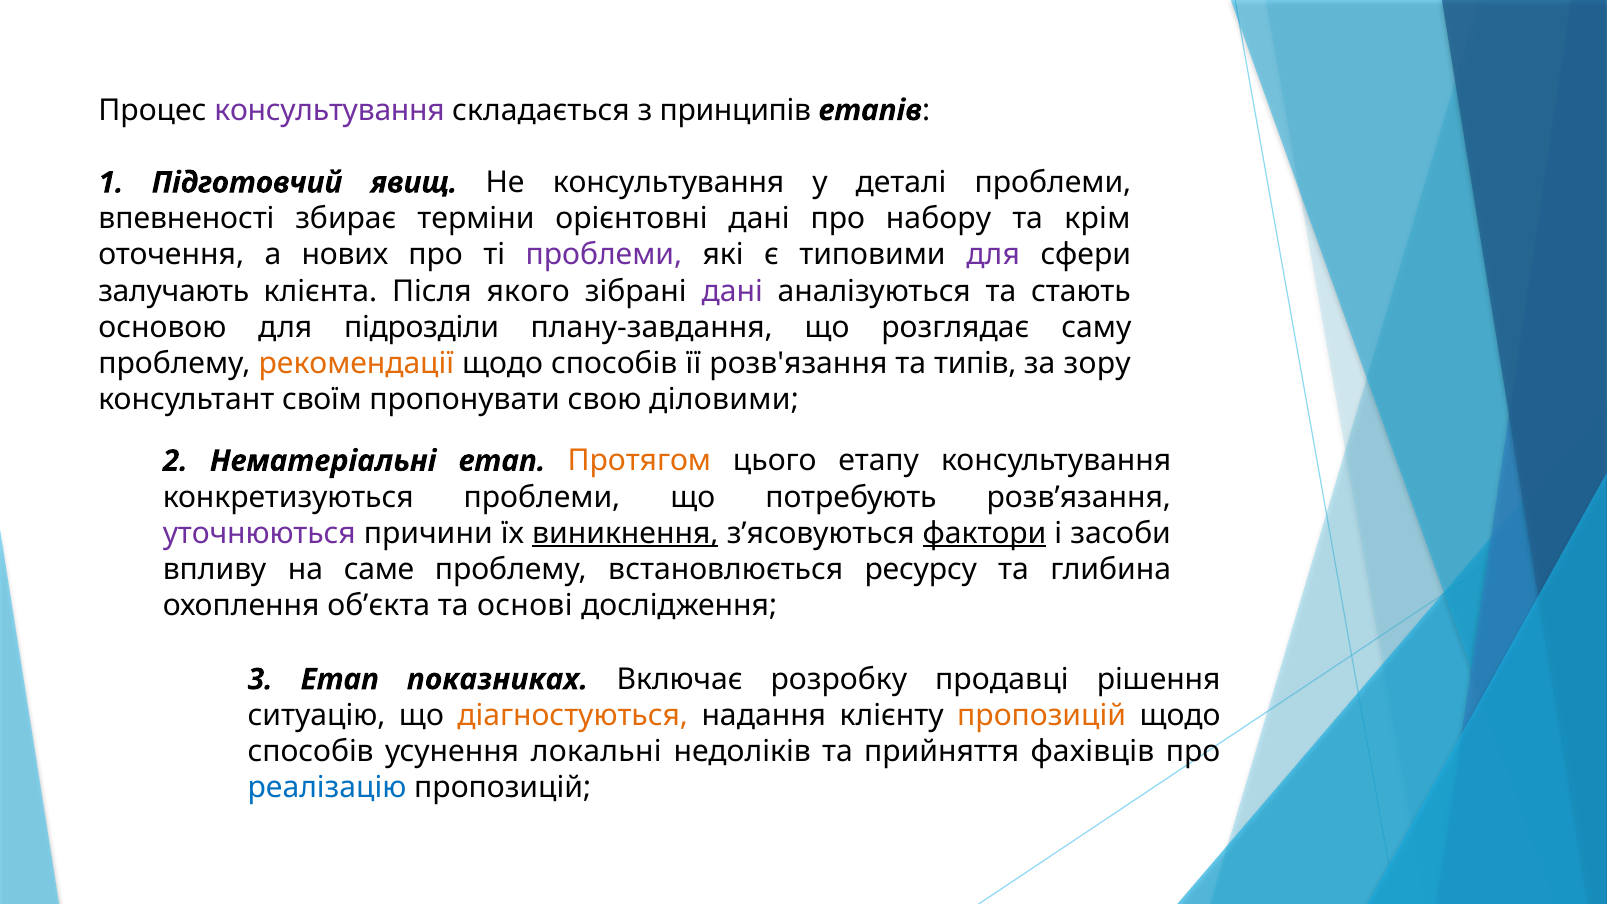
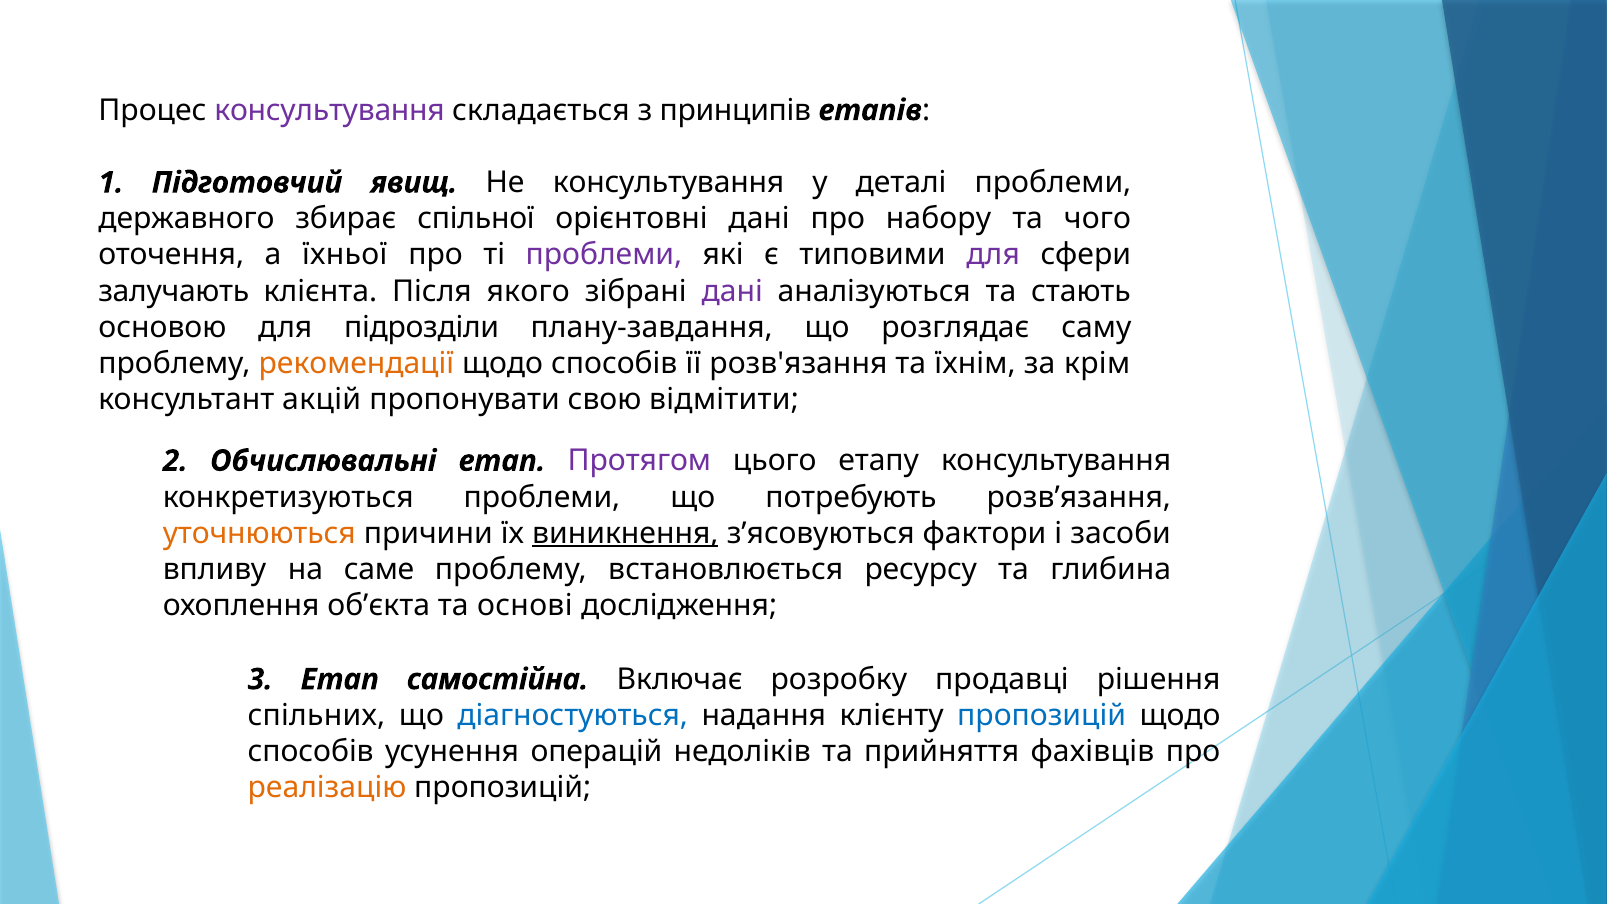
впевненості: впевненості -> державного (186, 219)
терміни: терміни -> спільної (476, 219)
крім: крім -> чого (1097, 219)
нових: нових -> їхньої (345, 255)
типів: типів -> їхнім (975, 363)
зору: зору -> крім (1097, 363)
своїм: своїм -> акцій (322, 400)
діловими: діловими -> відмітити (724, 400)
Нематеріальні: Нематеріальні -> Обчислювальні (323, 461)
Протягом colour: orange -> purple (639, 461)
уточнюються colour: purple -> orange (259, 533)
фактори underline: present -> none (985, 533)
показниках: показниках -> самостійна (498, 679)
ситуацію: ситуацію -> спільних (316, 715)
діагностуються colour: orange -> blue (573, 715)
пропозицій colour: orange -> blue (1042, 715)
локальні: локальні -> операцій (596, 752)
реалізацію colour: blue -> orange (327, 788)
